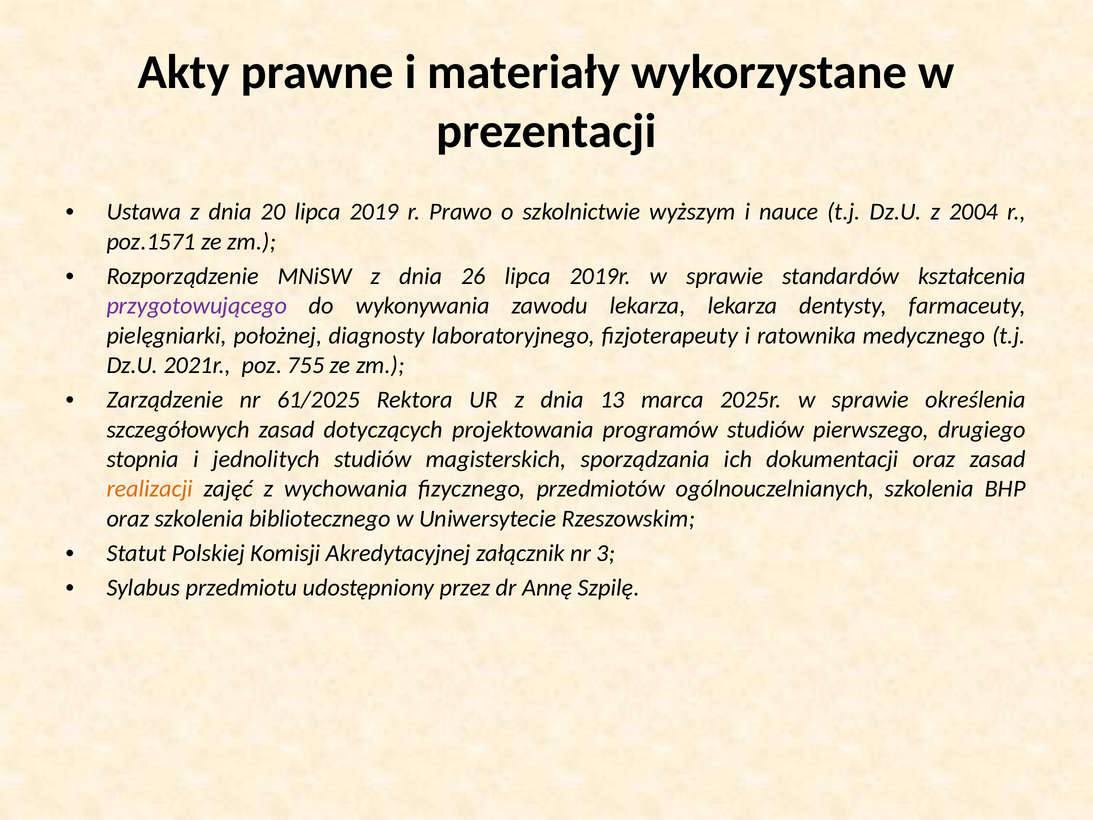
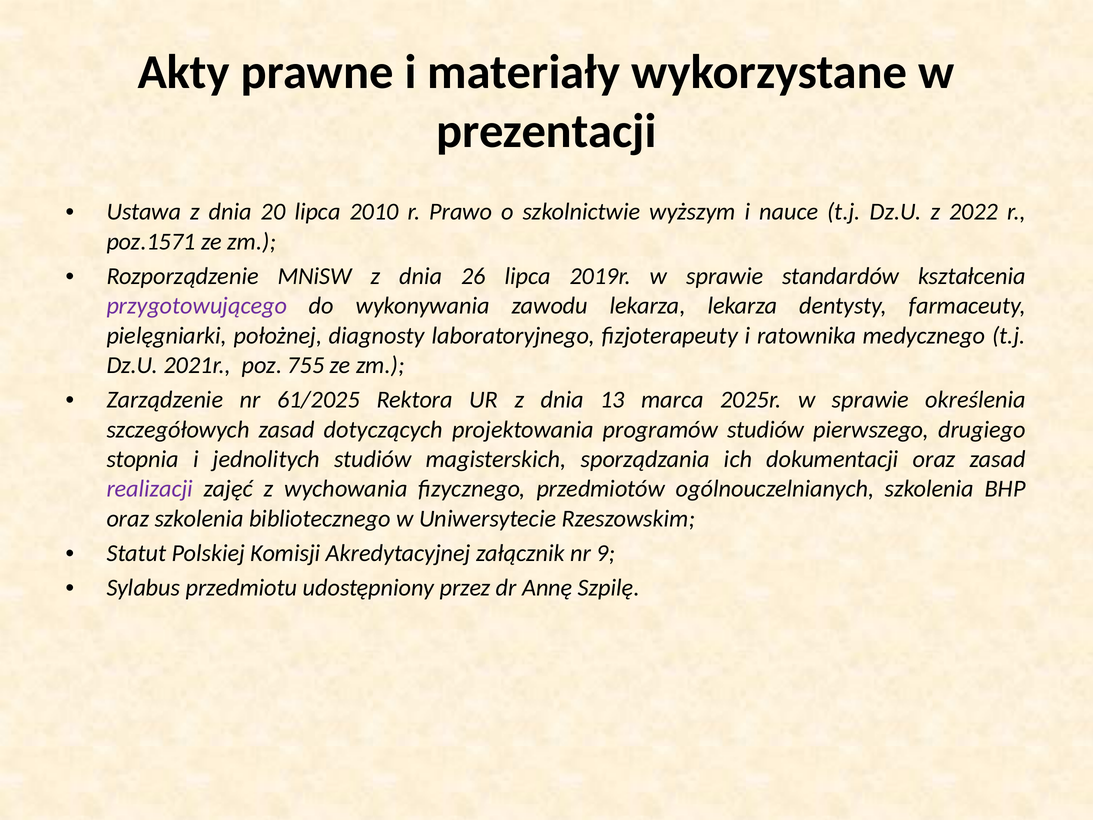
2019: 2019 -> 2010 (374, 212)
2004: 2004 -> 2022 (974, 212)
realizacji colour: orange -> purple (150, 489)
3: 3 -> 9 (606, 553)
